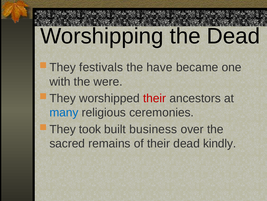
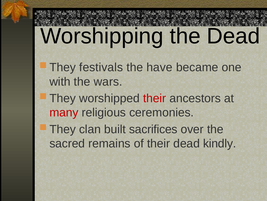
were: were -> wars (108, 81)
many colour: blue -> red (64, 112)
took: took -> clan (90, 129)
business: business -> sacrifices (153, 129)
